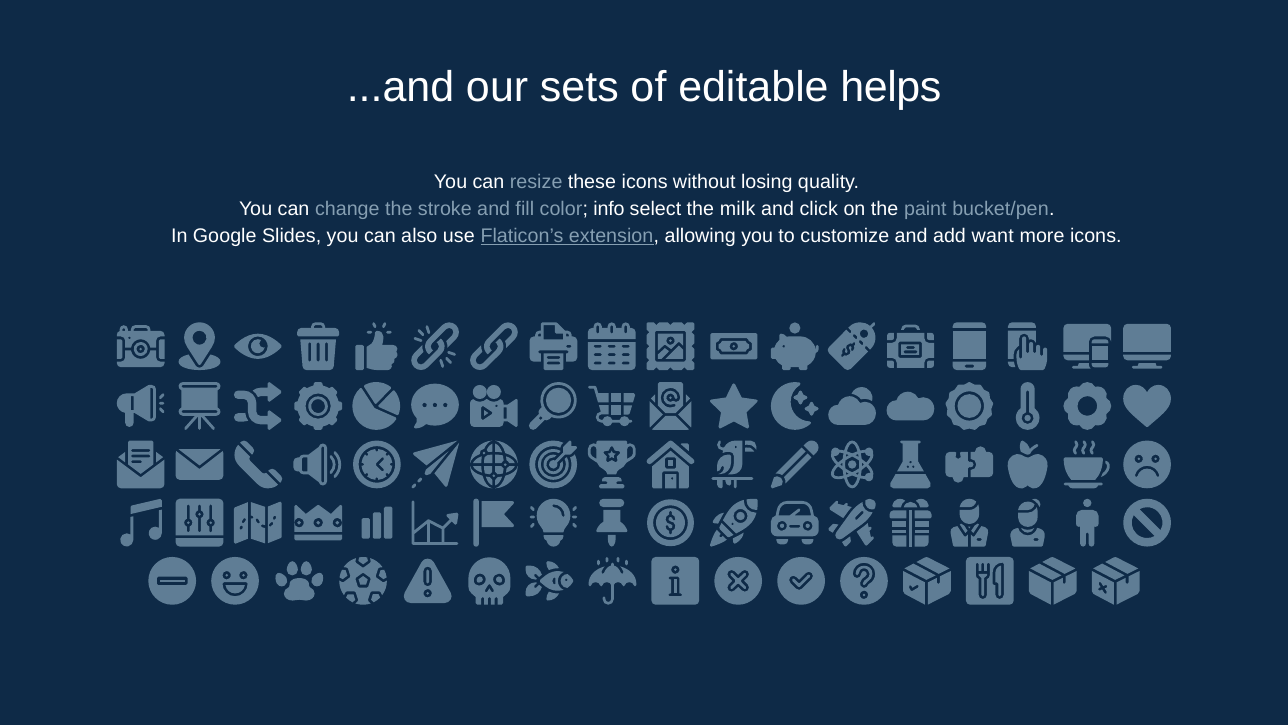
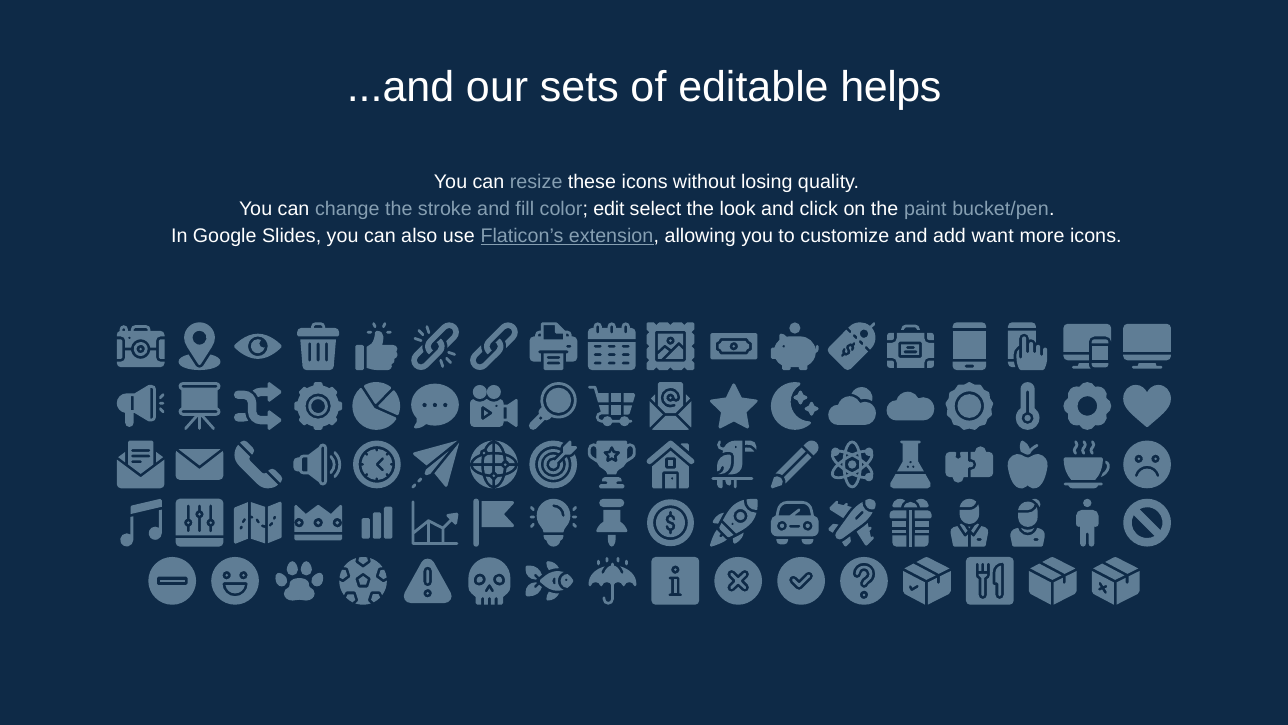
info: info -> edit (609, 209)
milk: milk -> look (738, 209)
